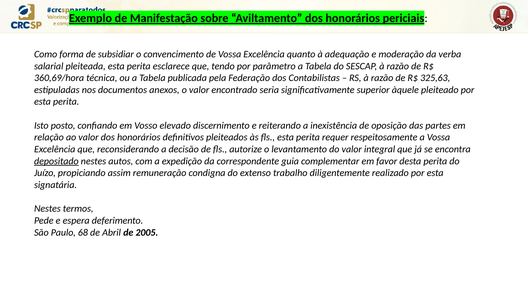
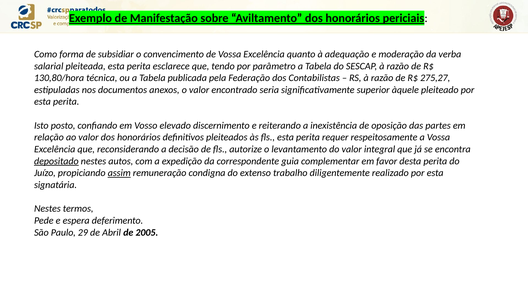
360,69/hora: 360,69/hora -> 130,80/hora (59, 78)
325,63: 325,63 -> 275,27 (435, 78)
assim underline: none -> present (119, 173)
68: 68 -> 29 (83, 232)
